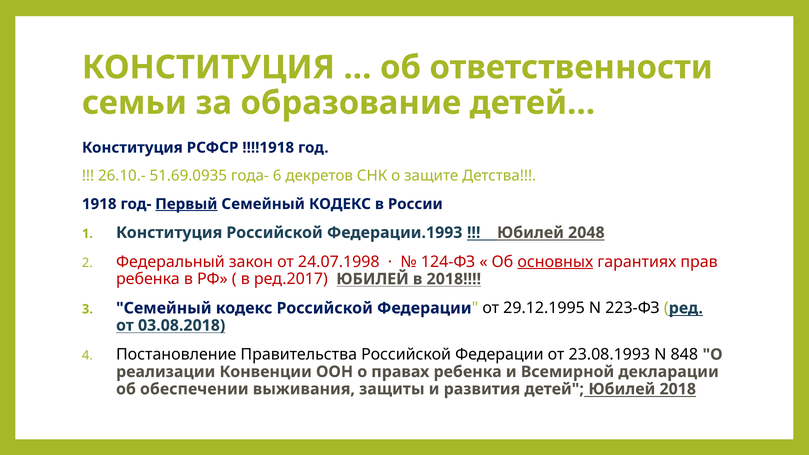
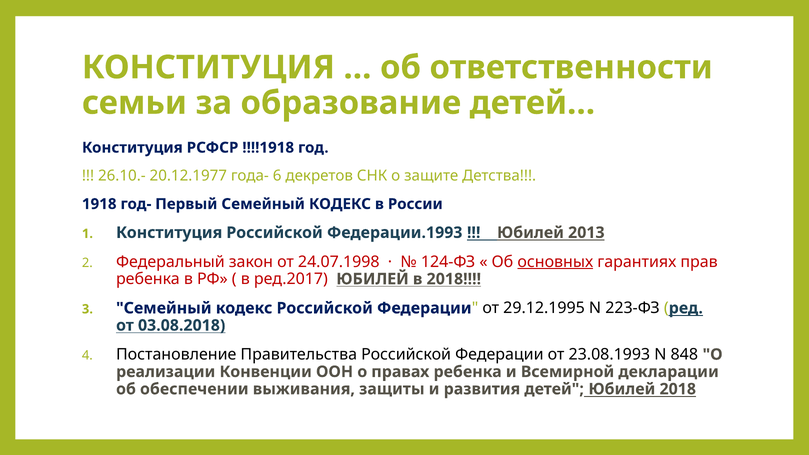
51.69.0935: 51.69.0935 -> 20.12.1977 (188, 176)
Первый underline: present -> none (186, 204)
2048: 2048 -> 2013 (586, 233)
